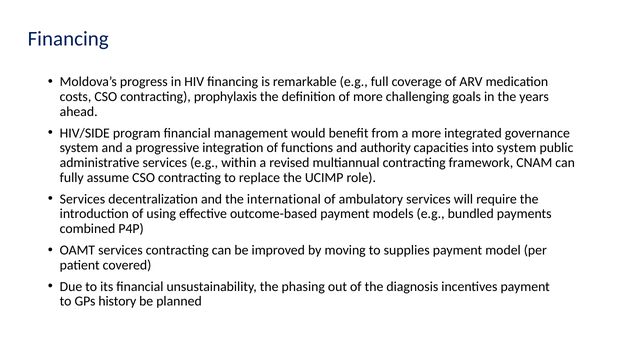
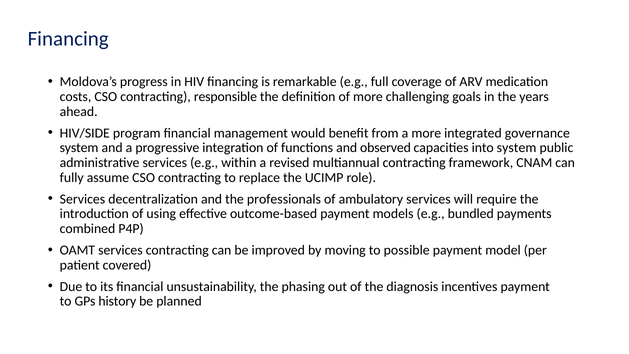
prophylaxis: prophylaxis -> responsible (225, 97)
authority: authority -> observed (385, 148)
international: international -> professionals (284, 199)
supplies: supplies -> possible (407, 250)
